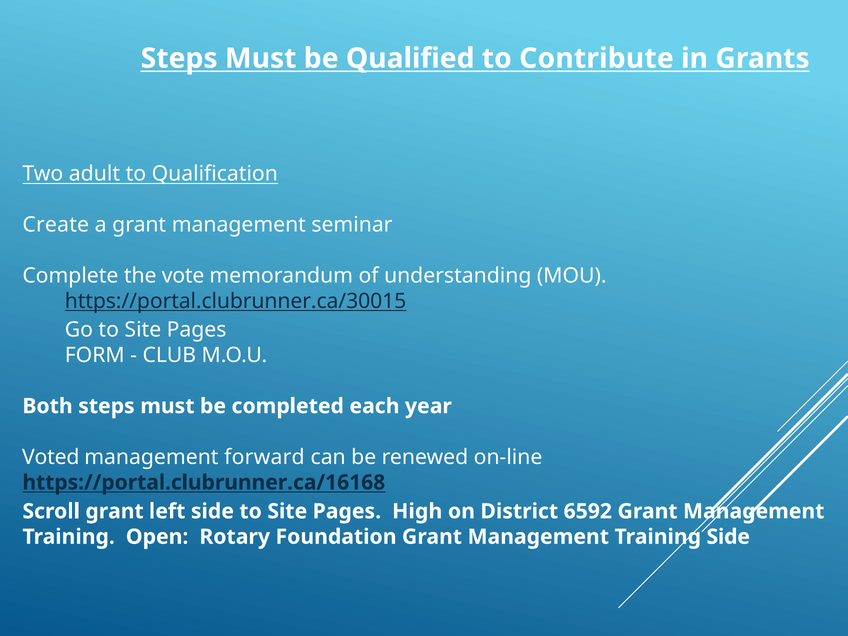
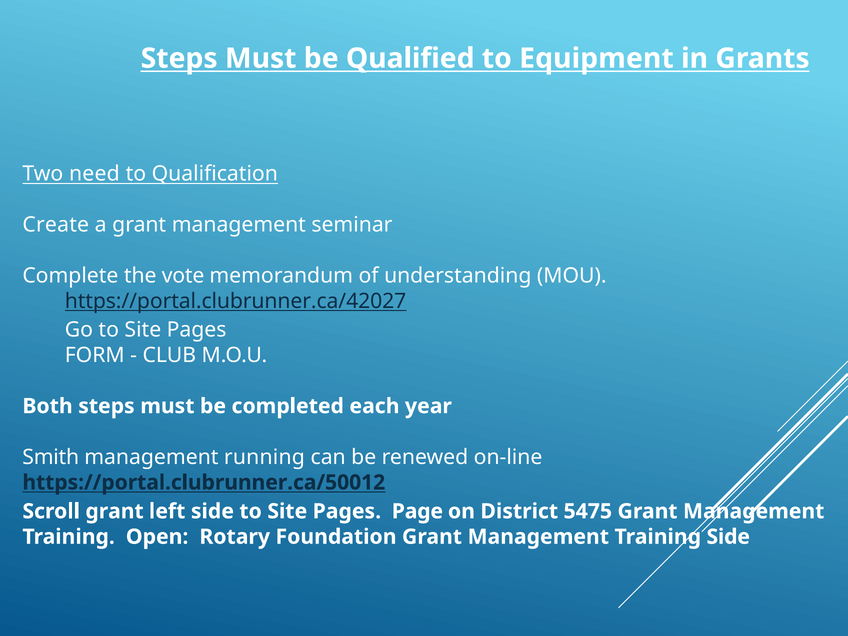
Contribute: Contribute -> Equipment (596, 58)
adult: adult -> need (94, 174)
https://portal.clubrunner.ca/30015: https://portal.clubrunner.ca/30015 -> https://portal.clubrunner.ca/42027 (236, 301)
Voted: Voted -> Smith (51, 457)
forward: forward -> running (264, 457)
https://portal.clubrunner.ca/16168: https://portal.clubrunner.ca/16168 -> https://portal.clubrunner.ca/50012 (204, 483)
High: High -> Page (417, 511)
6592: 6592 -> 5475 (588, 511)
